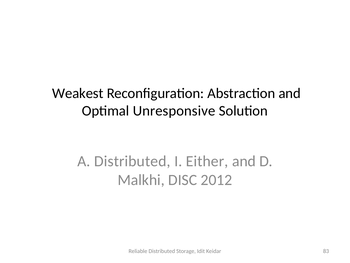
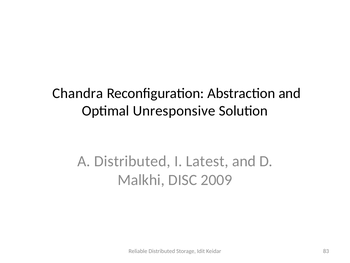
Weakest: Weakest -> Chandra (78, 93)
Either: Either -> Latest (207, 161)
2012: 2012 -> 2009 (216, 180)
